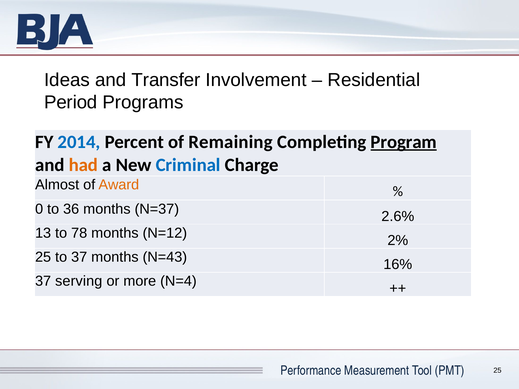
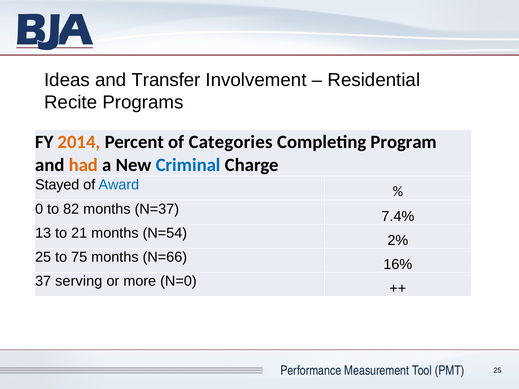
Period: Period -> Recite (71, 103)
2014 colour: blue -> orange (79, 142)
Remaining: Remaining -> Categories (231, 142)
Program underline: present -> none (404, 142)
Almost: Almost -> Stayed (57, 185)
Award colour: orange -> blue (119, 185)
36: 36 -> 82 (71, 209)
2.6%: 2.6% -> 7.4% (398, 217)
78: 78 -> 21 (79, 233)
N=12: N=12 -> N=54 (165, 233)
to 37: 37 -> 75 (79, 257)
N=43: N=43 -> N=66 (165, 257)
N=4: N=4 -> N=0 (178, 281)
